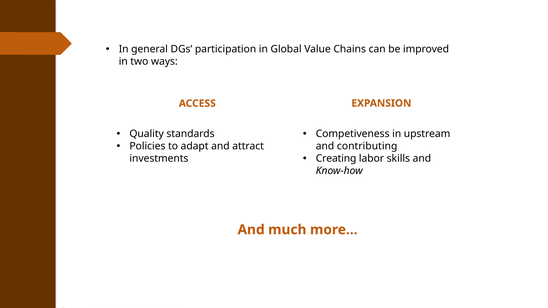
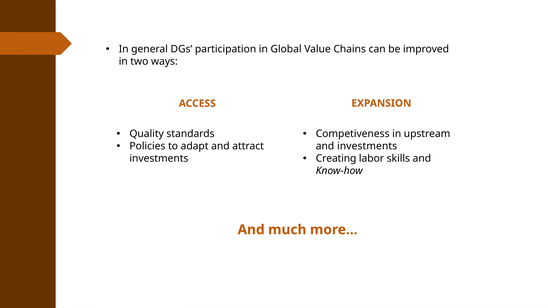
and contributing: contributing -> investments (367, 146)
